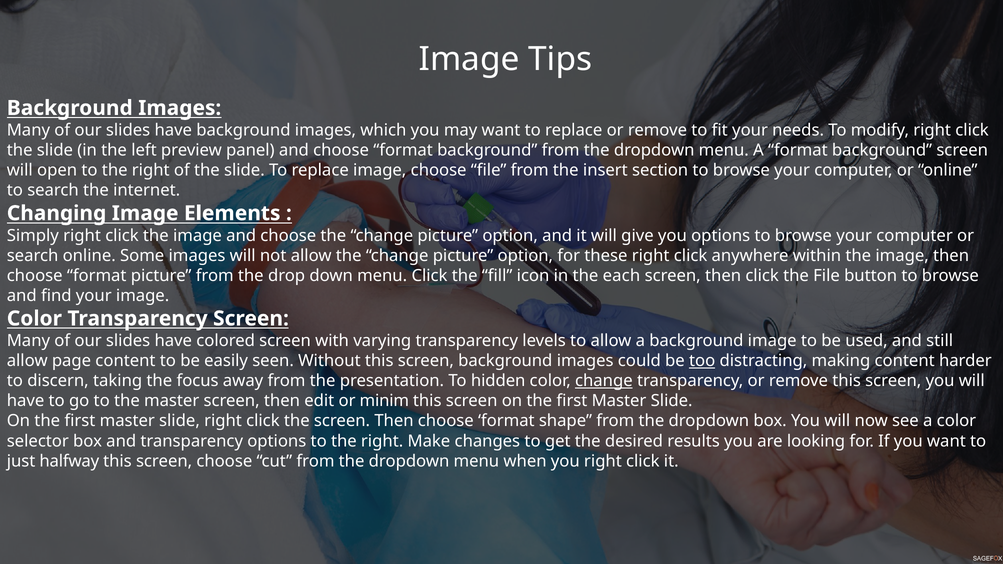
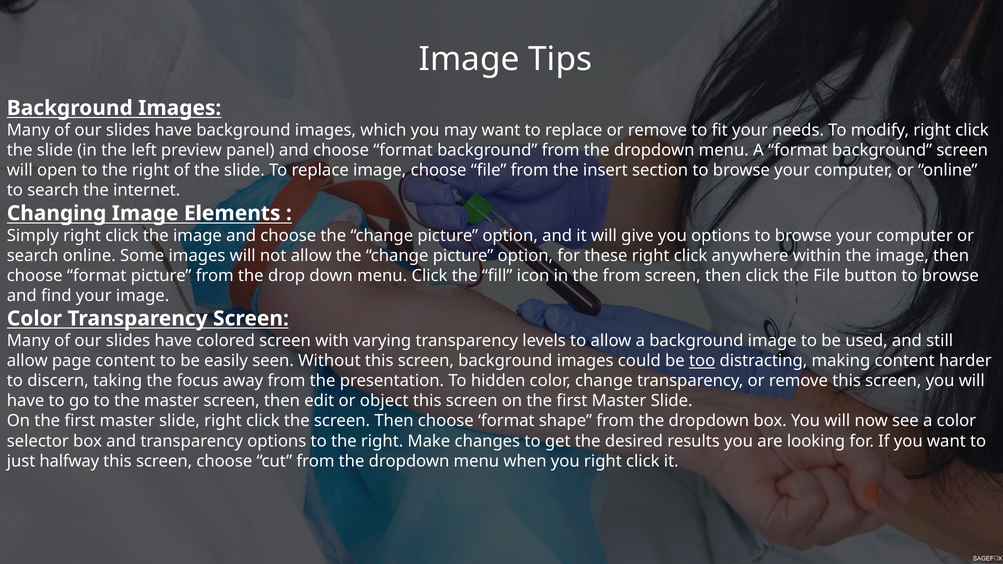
the each: each -> from (622, 276)
change underline: present -> none (604, 381)
minim: minim -> object (384, 401)
